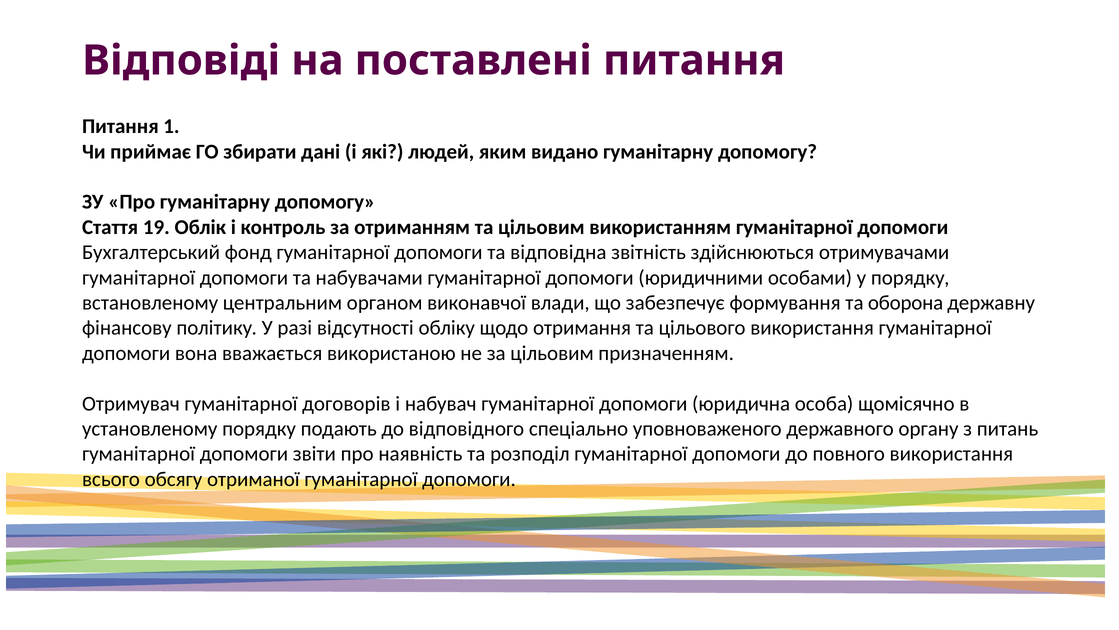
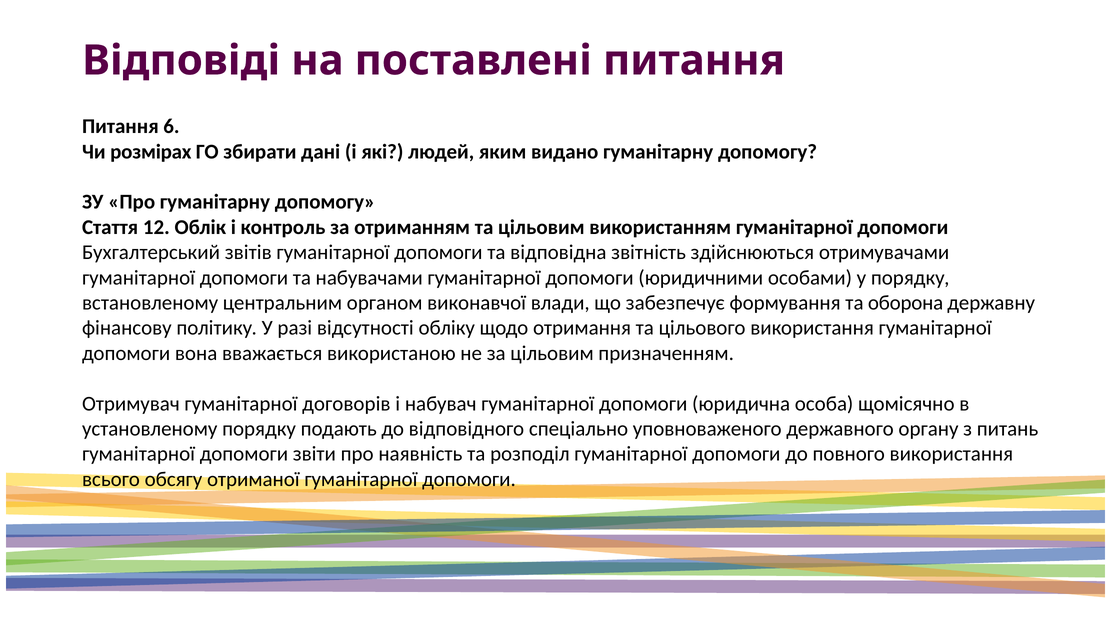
1: 1 -> 6 (171, 126)
приймає: приймає -> розмірах (151, 151)
19: 19 -> 12 (156, 227)
фонд: фонд -> звітів (248, 252)
